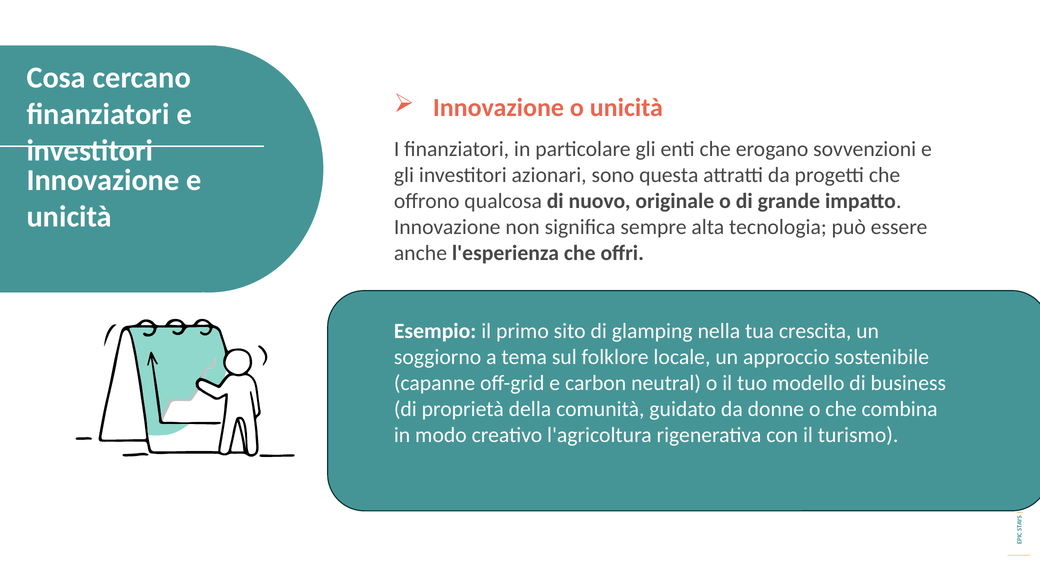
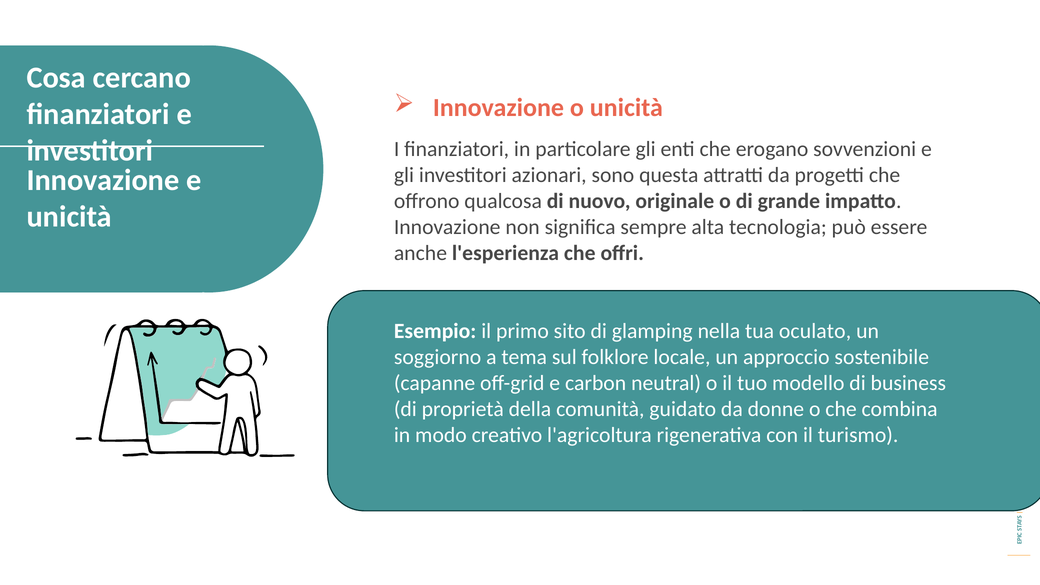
crescita: crescita -> oculato (815, 331)
